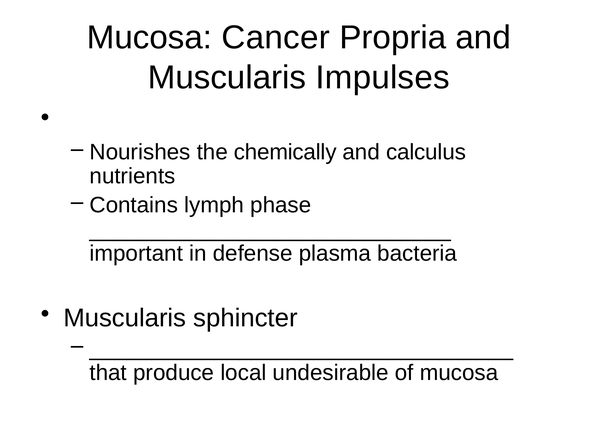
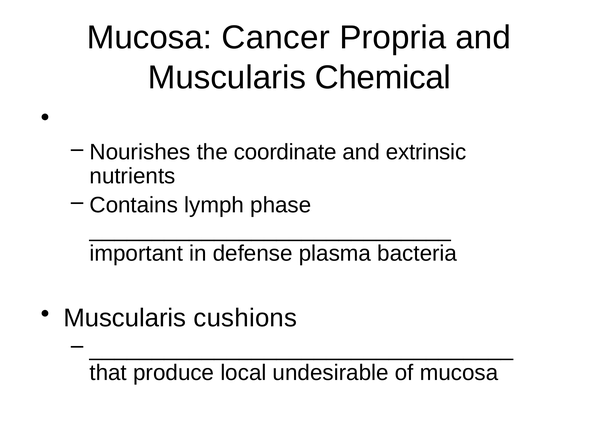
Impulses: Impulses -> Chemical (383, 78)
chemically: chemically -> coordinate (285, 152)
calculus: calculus -> extrinsic (426, 152)
sphincter: sphincter -> cushions (245, 318)
